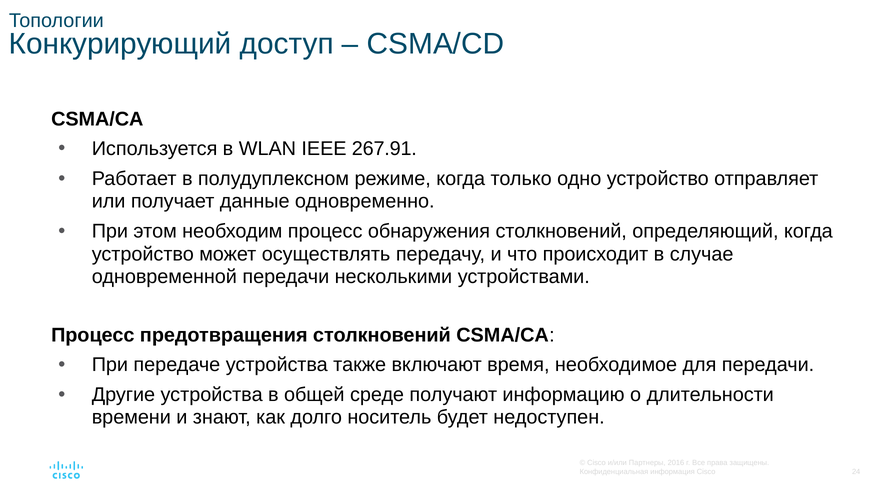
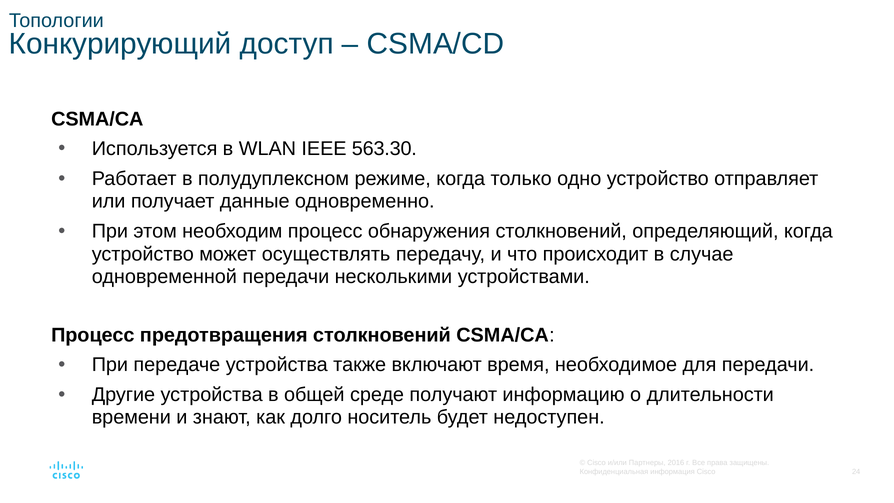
267.91: 267.91 -> 563.30 (384, 149)
